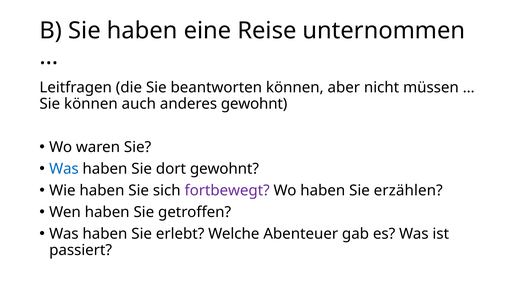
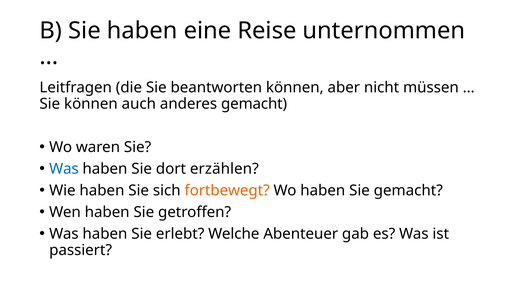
anderes gewohnt: gewohnt -> gemacht (254, 104)
dort gewohnt: gewohnt -> erzählen (224, 169)
fortbewegt colour: purple -> orange (227, 191)
Sie erzählen: erzählen -> gemacht (408, 191)
